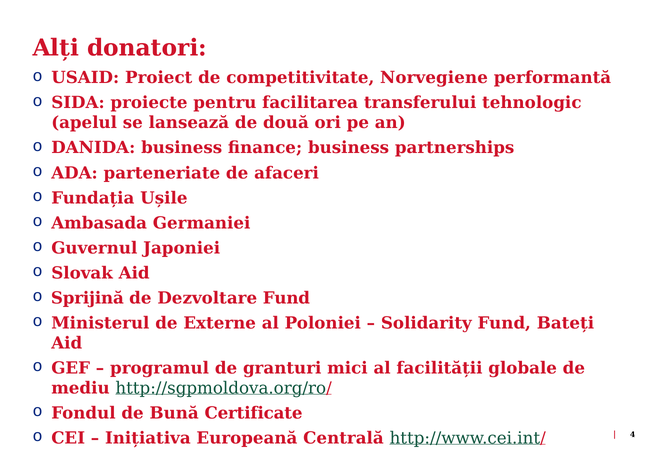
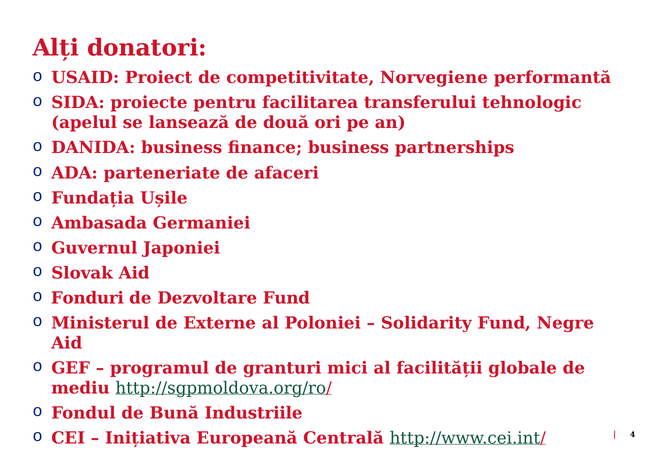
Sprijină: Sprijină -> Fonduri (87, 298)
Bateți: Bateți -> Negre (565, 323)
Certificate: Certificate -> Industriile (254, 413)
